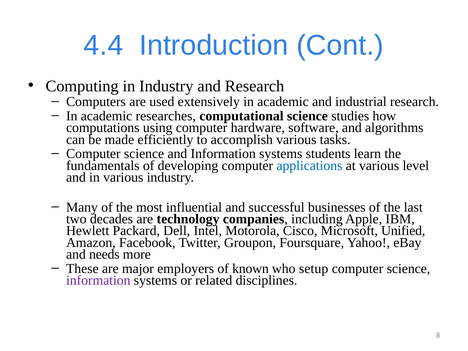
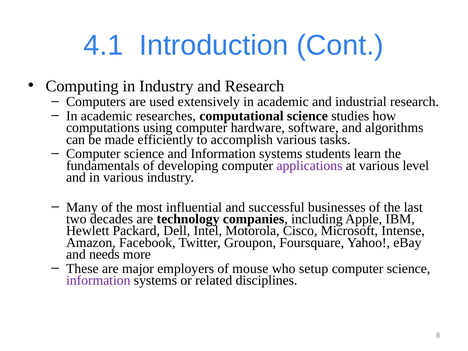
4.4: 4.4 -> 4.1 (104, 45)
applications colour: blue -> purple (309, 166)
Unified: Unified -> Intense (403, 231)
known: known -> mouse (250, 269)
